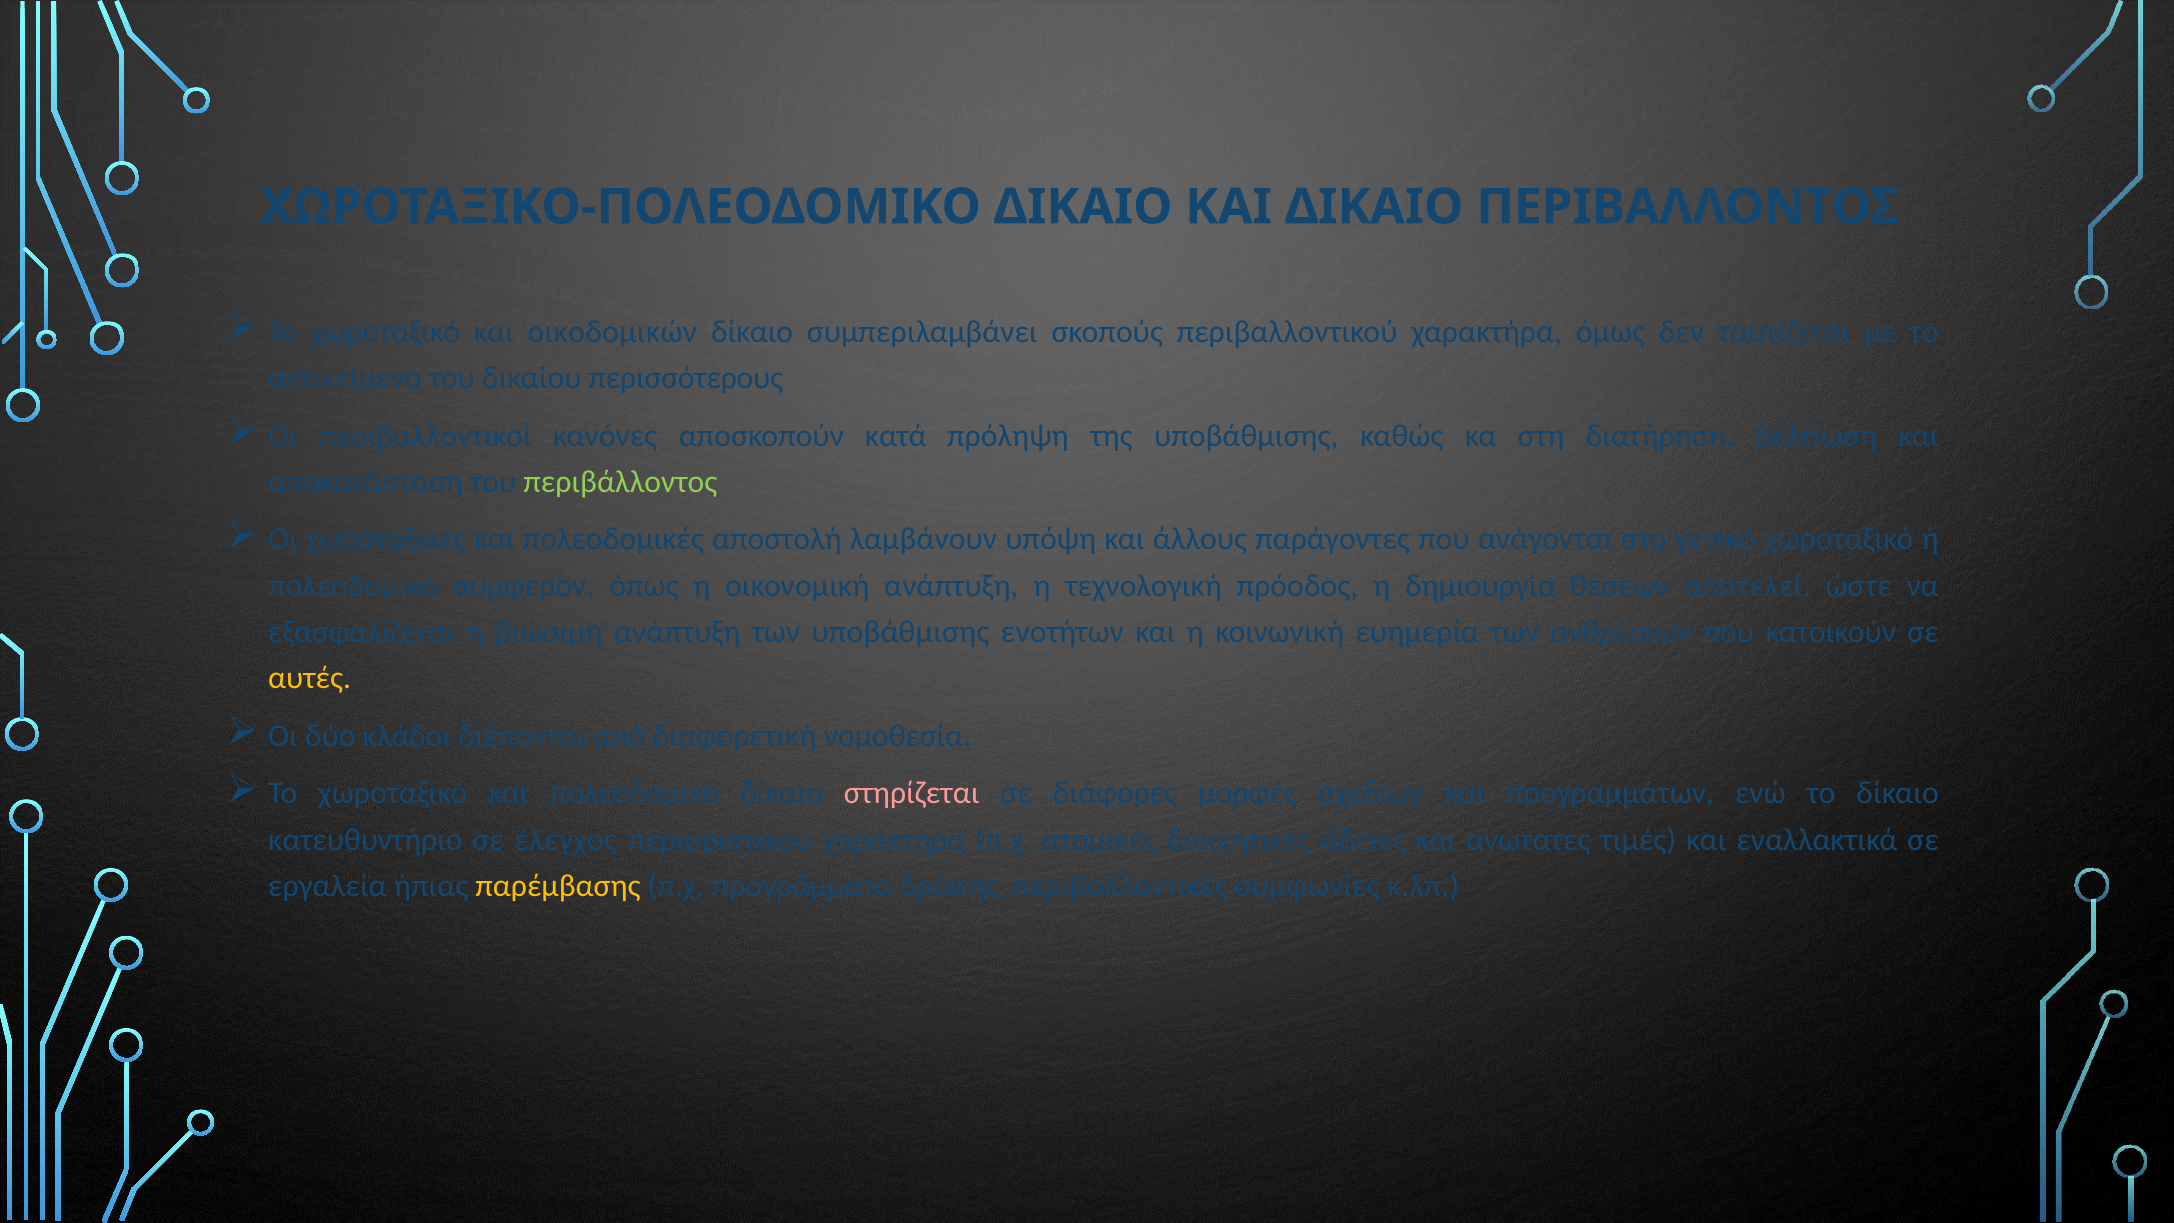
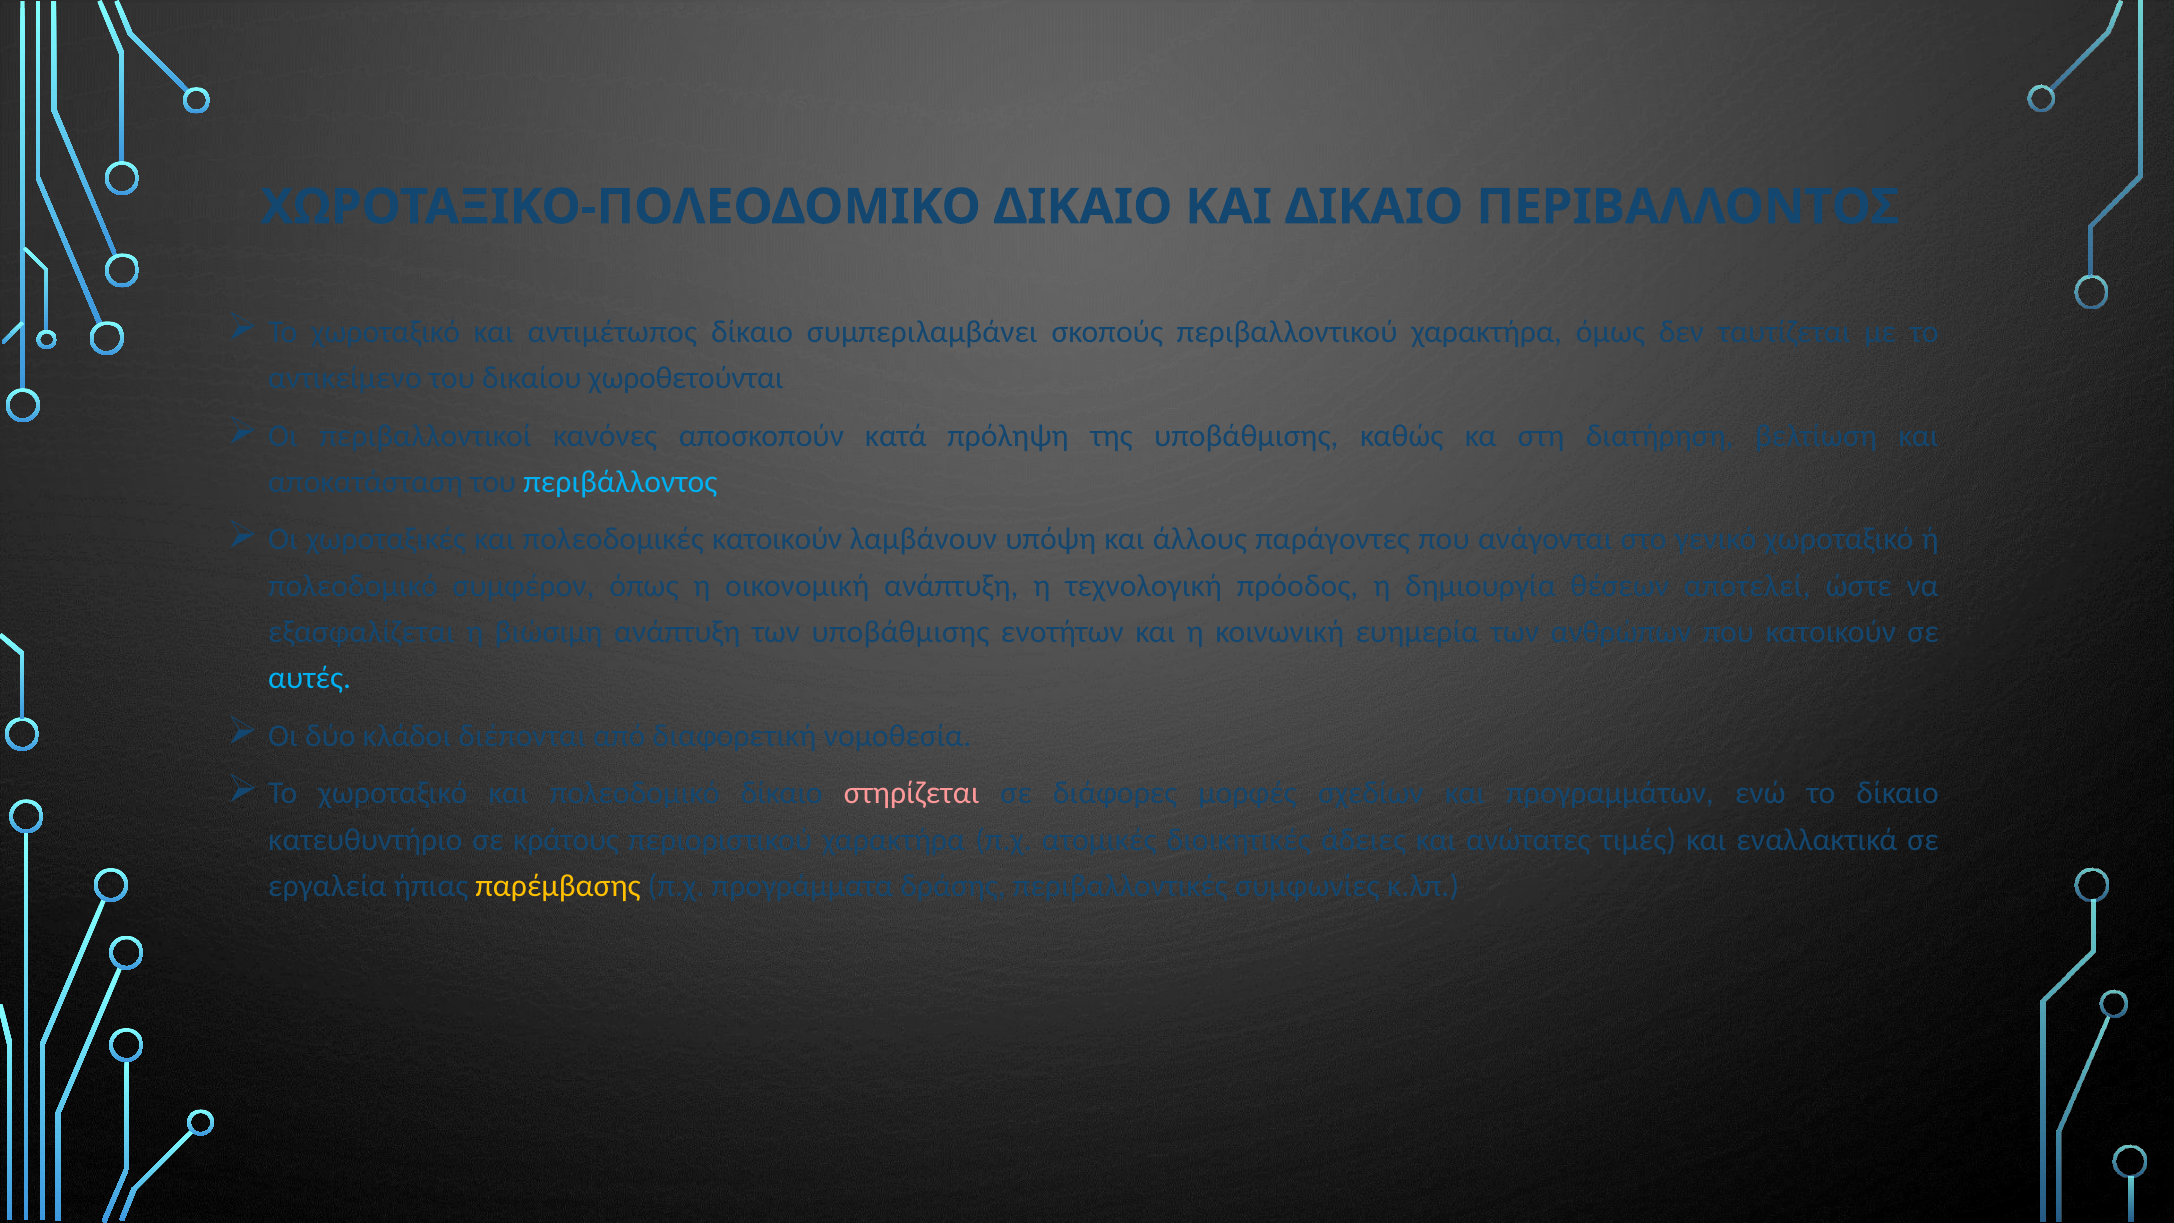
οικοδομικών: οικοδομικών -> αντιμέτωπος (612, 332)
περισσότερους: περισσότερους -> χωροθετούνται (686, 378)
περιβάλλοντος colour: light green -> light blue (620, 482)
πολεοδομικές αποστολή: αποστολή -> κατοικούν (777, 539)
αυτές colour: yellow -> light blue (310, 678)
έλεγχος: έλεγχος -> κράτους (566, 840)
